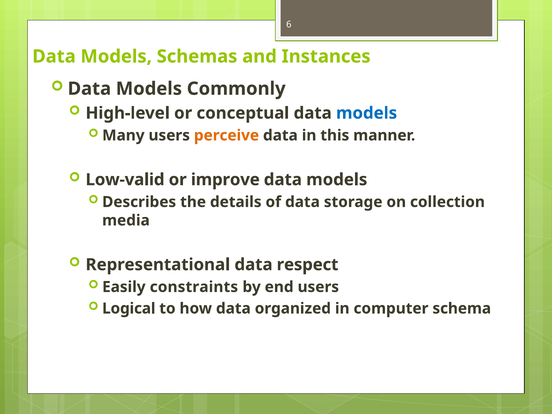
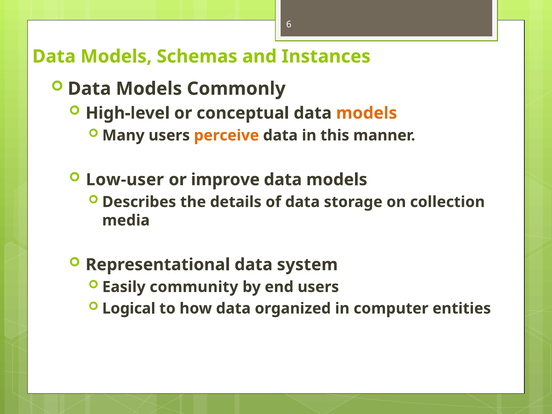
models colour: blue -> orange (367, 113)
Low-valid: Low-valid -> Low-user (125, 180)
respect: respect -> system (307, 265)
constraints: constraints -> community (194, 287)
schema: schema -> entities (462, 308)
